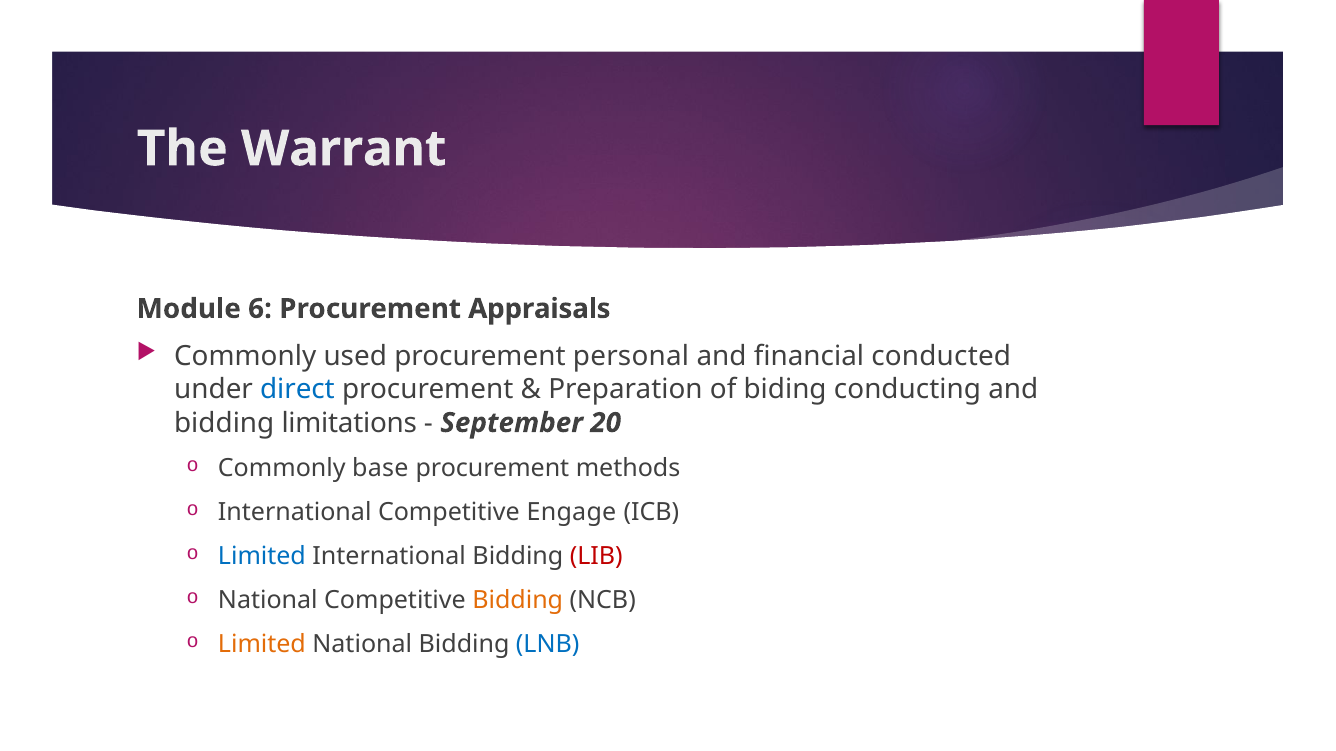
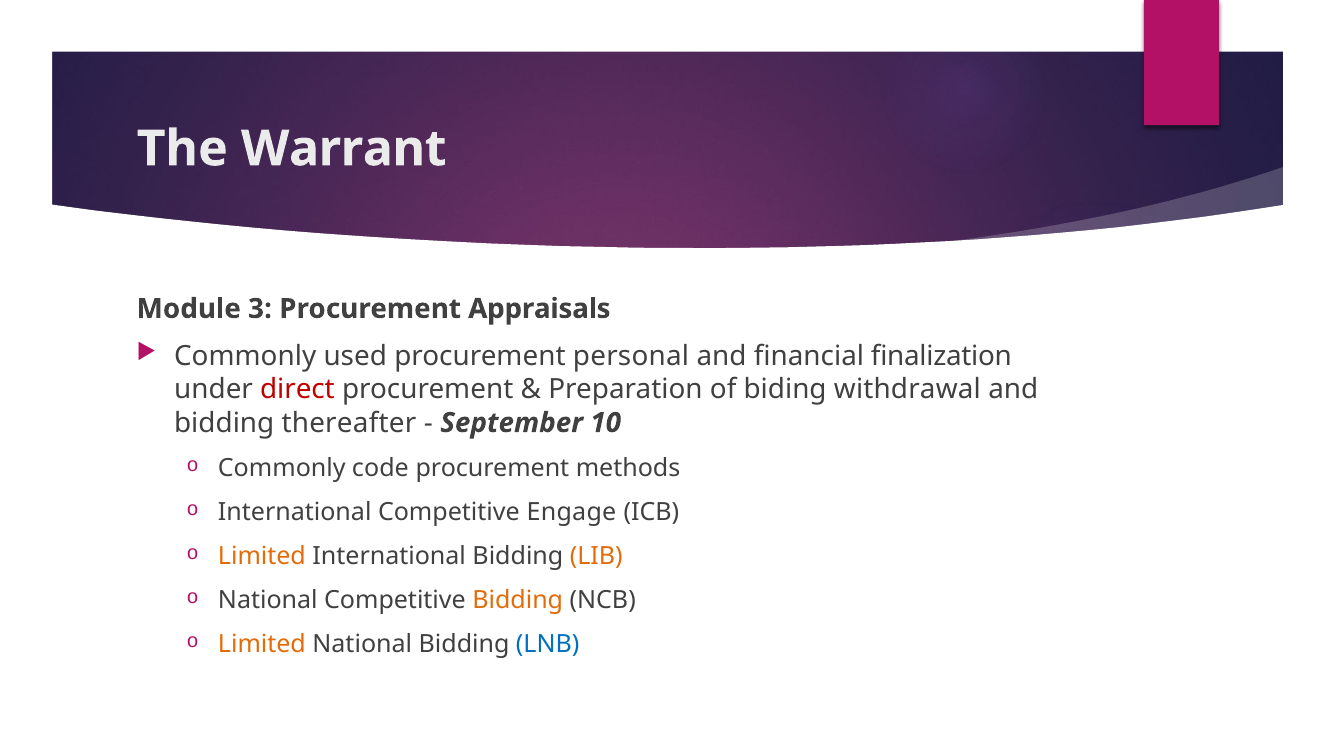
6: 6 -> 3 (260, 309)
conducted: conducted -> finalization (941, 356)
direct colour: blue -> red (297, 390)
conducting: conducting -> withdrawal (907, 390)
limitations: limitations -> thereafter (349, 423)
20: 20 -> 10 (606, 423)
base: base -> code (380, 469)
Limited colour: blue -> orange (262, 557)
LIB colour: red -> orange (596, 557)
